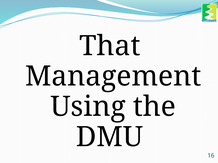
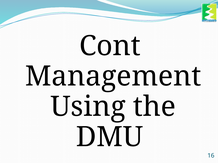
That: That -> Cont (110, 46)
